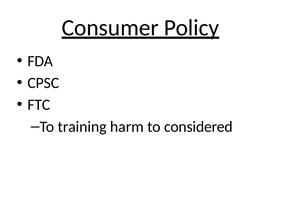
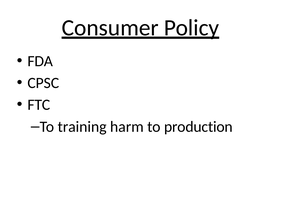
considered: considered -> production (198, 127)
